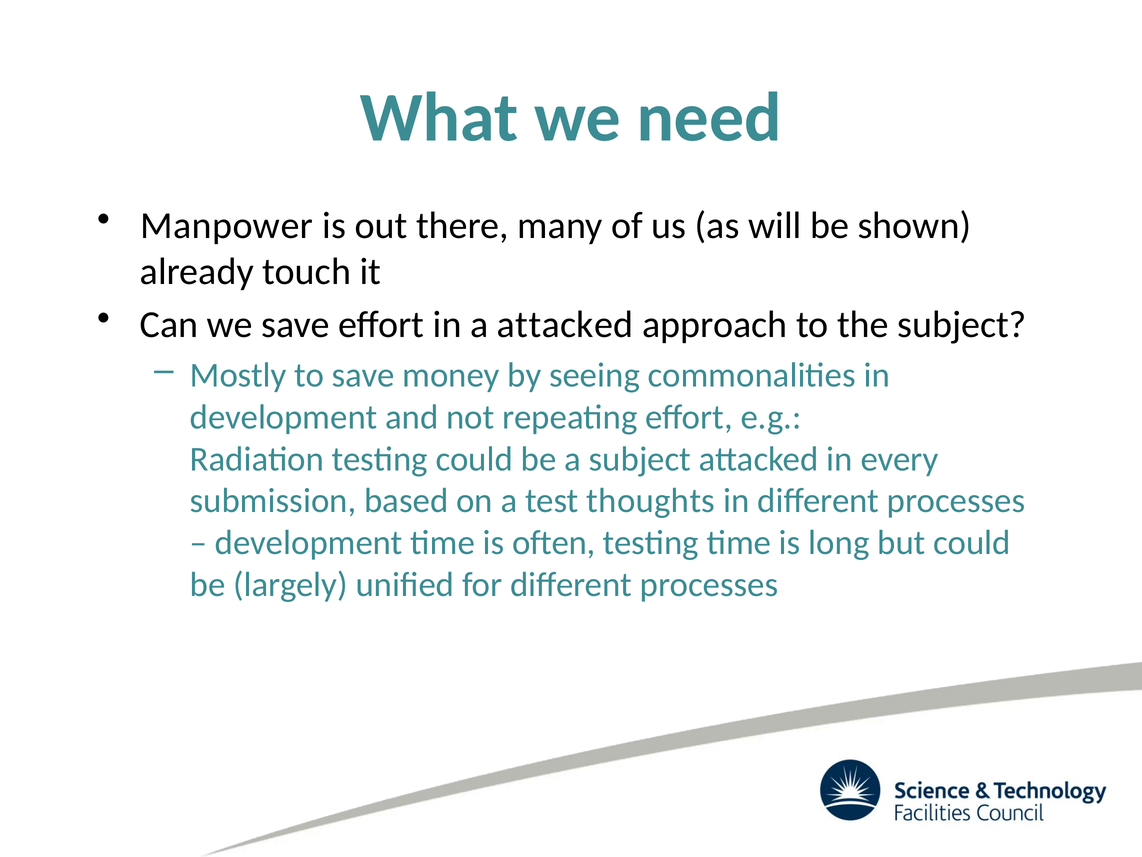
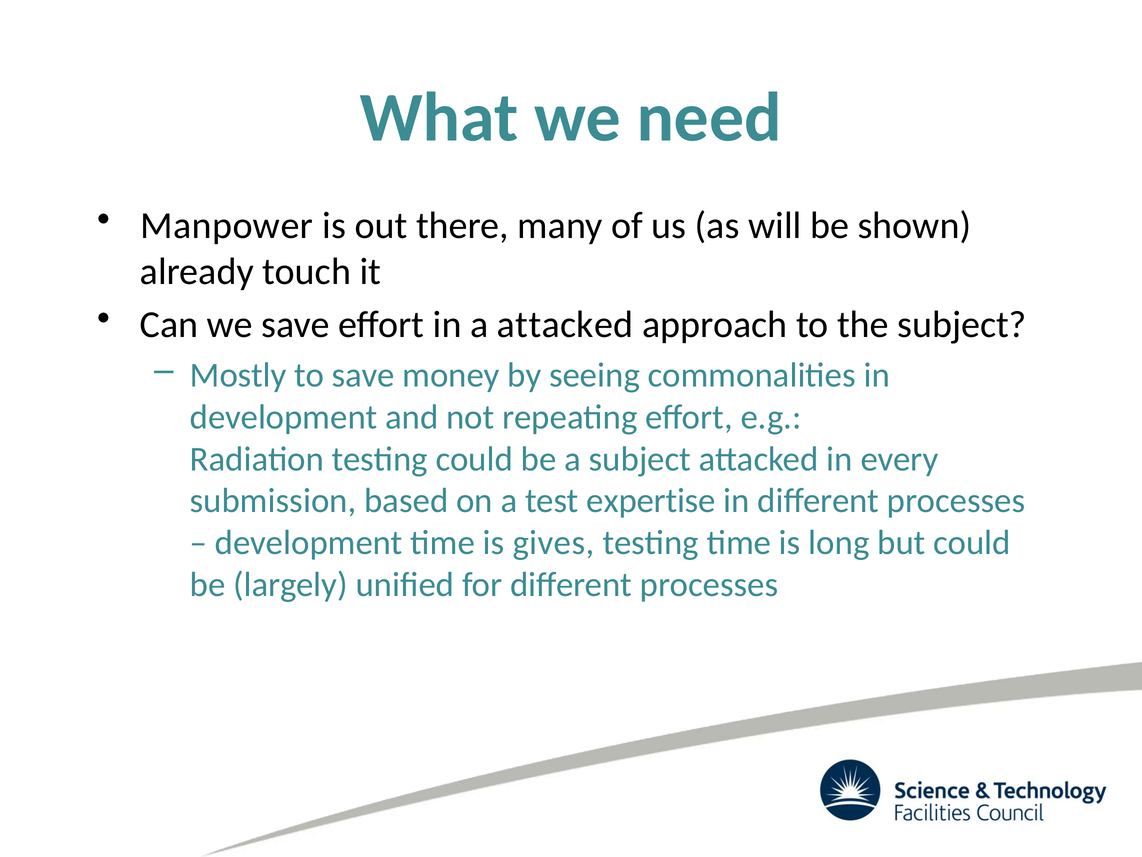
thoughts: thoughts -> expertise (651, 501)
often: often -> gives (553, 542)
